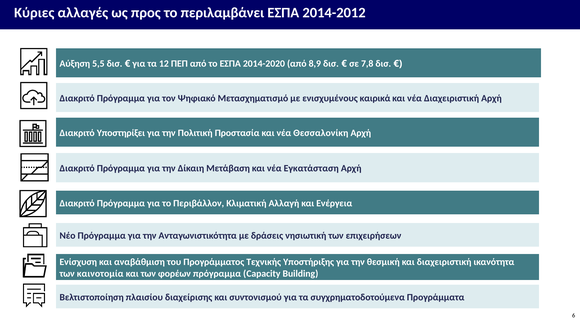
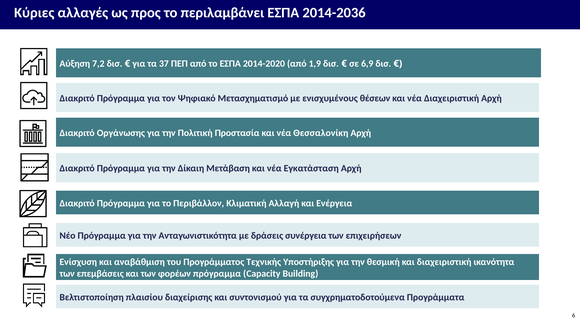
2014-2012: 2014-2012 -> 2014-2036 (334, 13)
5,5: 5,5 -> 7,2 (98, 64)
12: 12 -> 37 (164, 64)
8,9: 8,9 -> 1,9 (315, 64)
7,8: 7,8 -> 6,9 (367, 64)
καιρικά: καιρικά -> θέσεων (375, 98)
Υποστηρίξει: Υποστηρίξει -> Οργάνωσης (121, 133)
νησιωτική: νησιωτική -> συνέργεια (306, 236)
καινοτομία: καινοτομία -> επεμβάσεις (100, 274)
